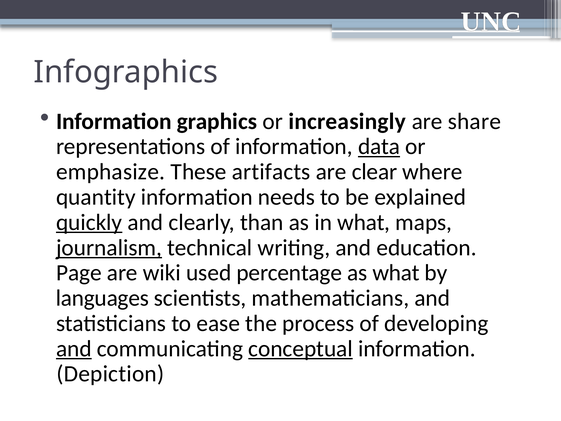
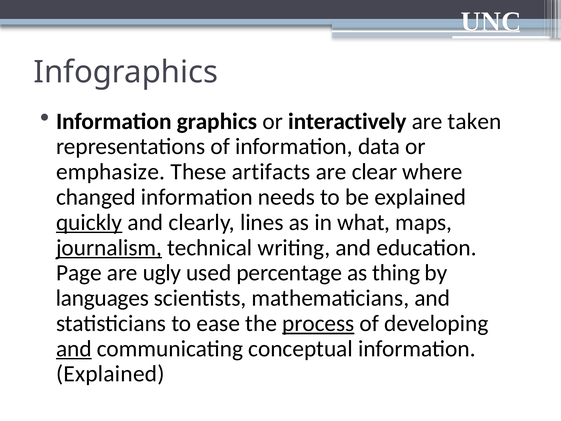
increasingly: increasingly -> interactively (347, 121)
share: share -> taken (474, 121)
data underline: present -> none (379, 147)
quantity: quantity -> changed (96, 197)
than: than -> lines (262, 222)
wiki: wiki -> ugly (162, 273)
as what: what -> thing (396, 273)
process underline: none -> present (318, 323)
conceptual underline: present -> none (301, 348)
Depiction: Depiction -> Explained (110, 374)
